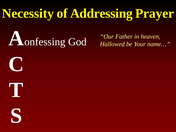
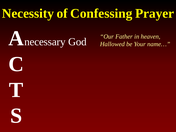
Addressing: Addressing -> Confessing (101, 13)
onfessing: onfessing -> necessary (45, 42)
